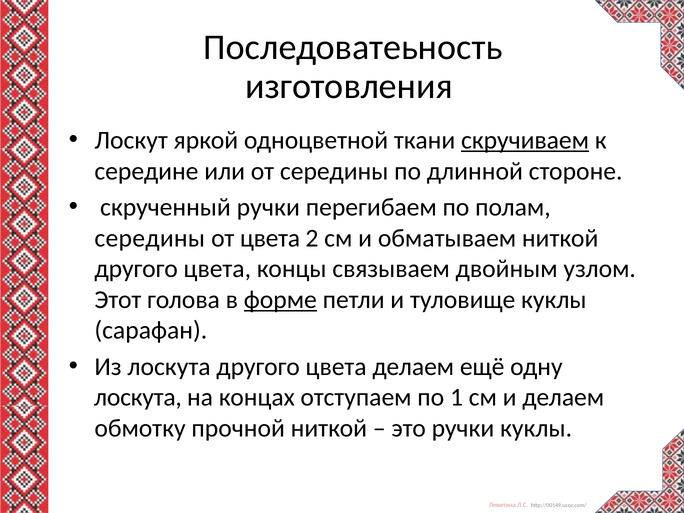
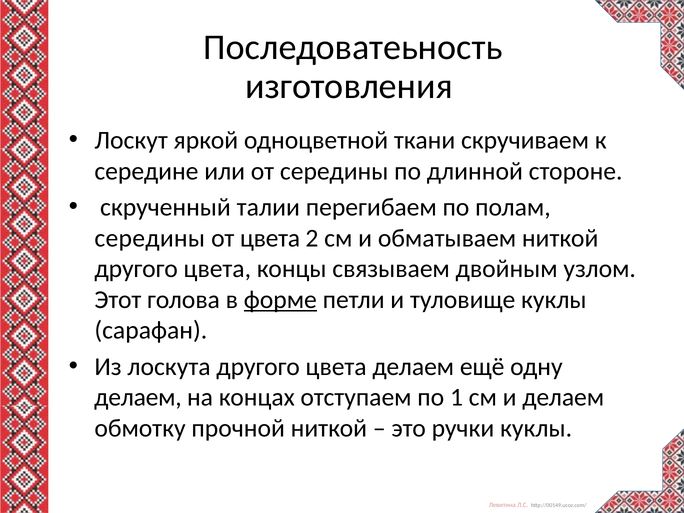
скручиваем underline: present -> none (525, 140)
скрученный ручки: ручки -> талии (268, 207)
лоскута: лоскута -> делаем (138, 397)
